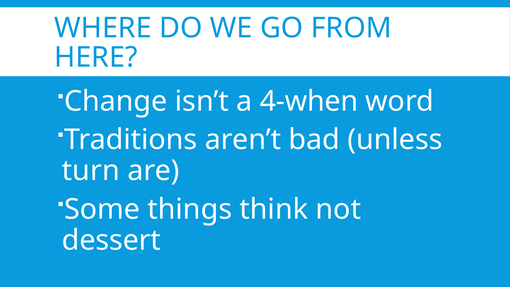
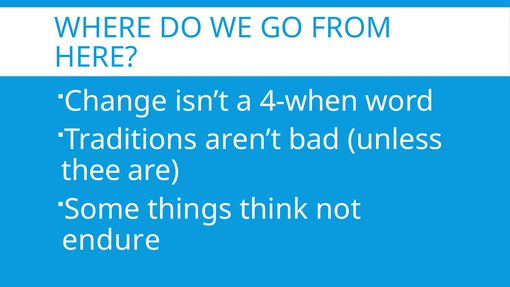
turn: turn -> thee (91, 171)
dessert: dessert -> endure (111, 240)
